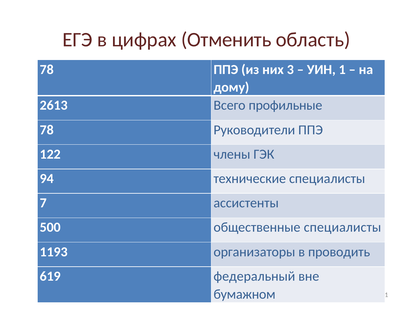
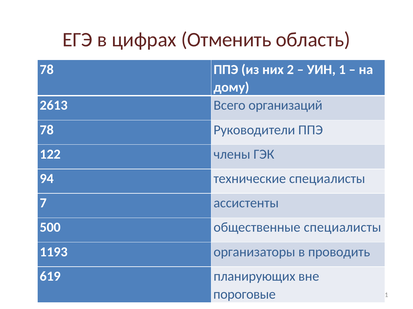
3: 3 -> 2 (290, 70)
профильные: профильные -> организаций (285, 106)
федеральный: федеральный -> планирующих (254, 277)
бумажном: бумажном -> пороговые (245, 295)
